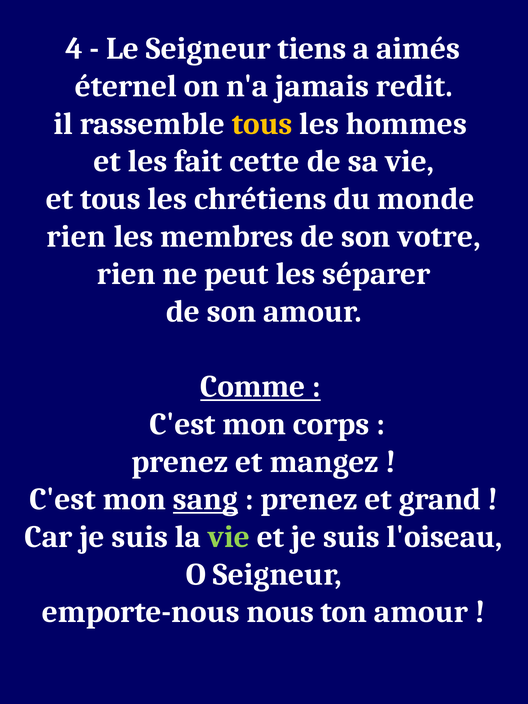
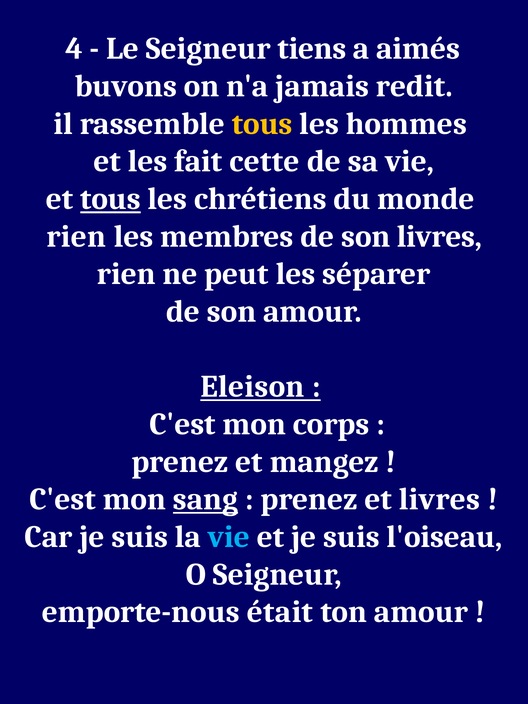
éternel: éternel -> buvons (126, 86)
tous underline: none -> present (110, 199)
son votre: votre -> livres (439, 236)
Comme: Comme -> Eleison (252, 387)
et grand: grand -> livres (440, 499)
vie colour: light green -> light blue (229, 537)
nous: nous -> était (280, 612)
